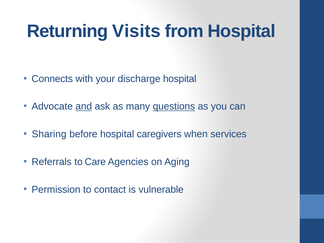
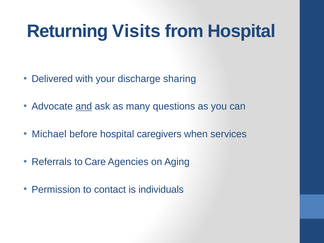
Connects: Connects -> Delivered (52, 79)
discharge hospital: hospital -> sharing (180, 79)
questions underline: present -> none (174, 106)
Sharing: Sharing -> Michael (49, 134)
vulnerable: vulnerable -> individuals (161, 190)
